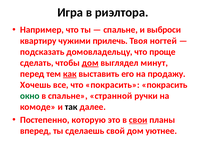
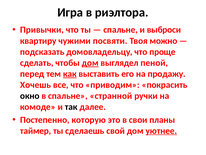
Например: Например -> Привычки (42, 30)
прилечь: прилечь -> посвяти (110, 41)
ногтей: ногтей -> можно (163, 41)
минут: минут -> пеной (154, 63)
что покрасить: покрасить -> приводим (113, 85)
окно colour: green -> black (30, 96)
свои underline: present -> none (138, 119)
вперед: вперед -> таймер (36, 130)
уютнее underline: none -> present (161, 130)
